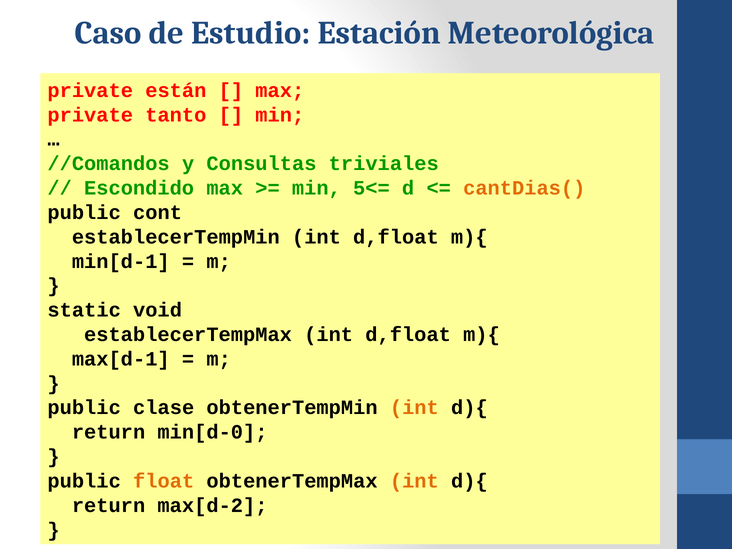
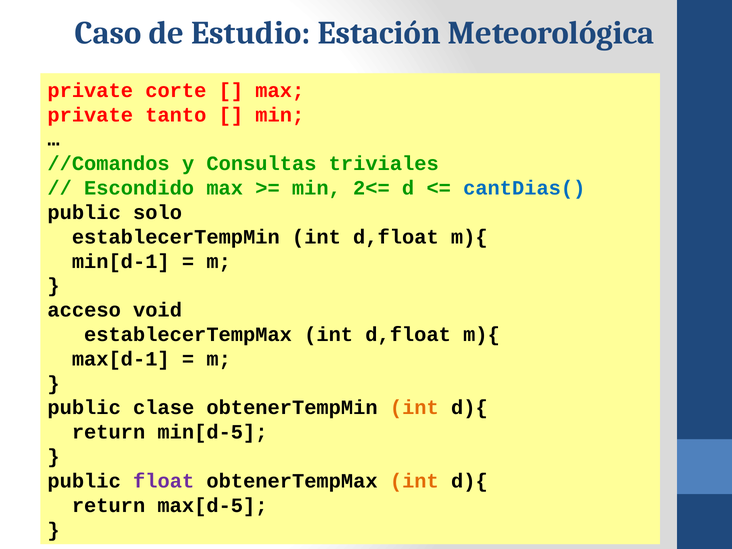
están: están -> corte (176, 90)
5<=: 5<= -> 2<= (371, 188)
cantDias( colour: orange -> blue (524, 188)
cont: cont -> solo (158, 212)
static: static -> acceso (84, 310)
min[d-0: min[d-0 -> min[d-5 (213, 432)
float colour: orange -> purple (164, 481)
max[d-2: max[d-2 -> max[d-5 (213, 505)
